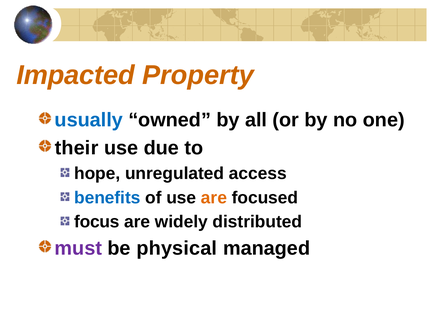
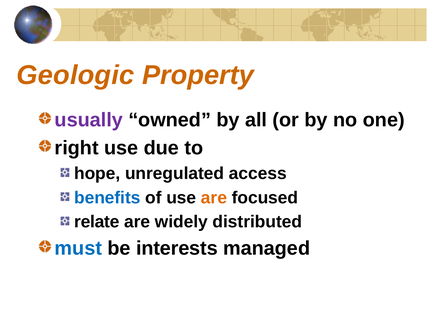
Impacted: Impacted -> Geologic (75, 75)
usually colour: blue -> purple (89, 120)
their: their -> right (77, 148)
focus: focus -> relate (97, 222)
must colour: purple -> blue (78, 249)
physical: physical -> interests (177, 249)
